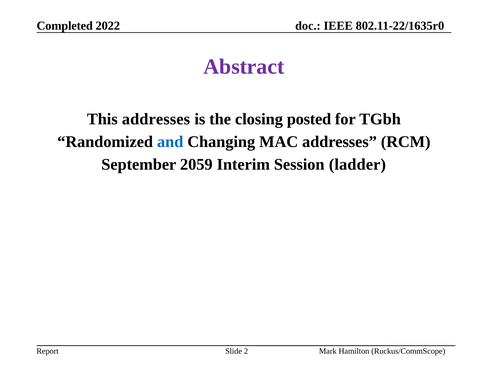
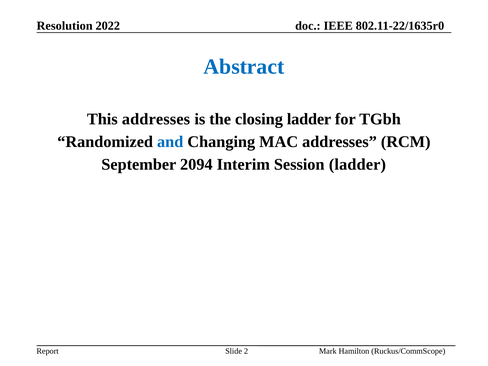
Completed: Completed -> Resolution (65, 26)
Abstract colour: purple -> blue (244, 67)
closing posted: posted -> ladder (309, 119)
2059: 2059 -> 2094 (196, 165)
